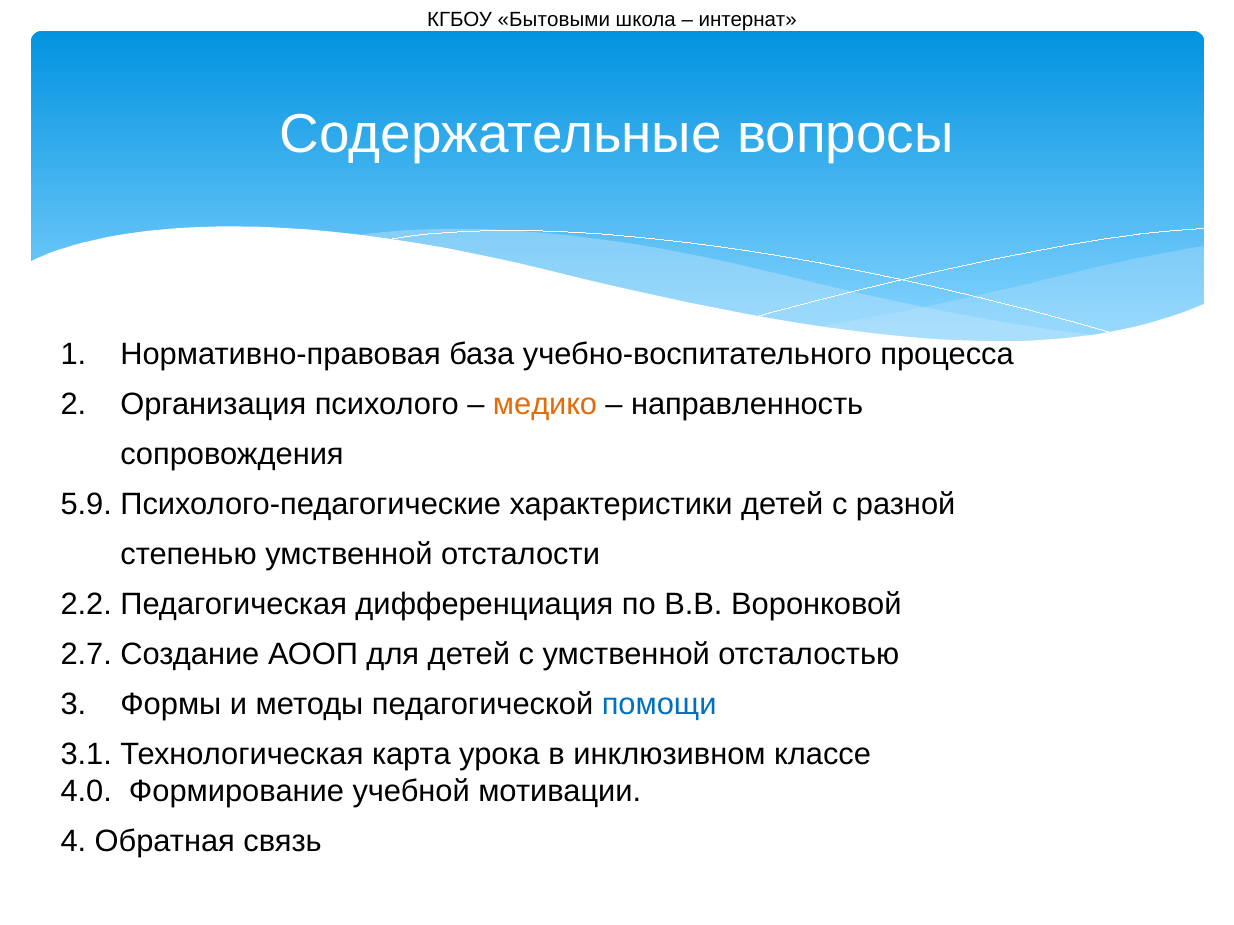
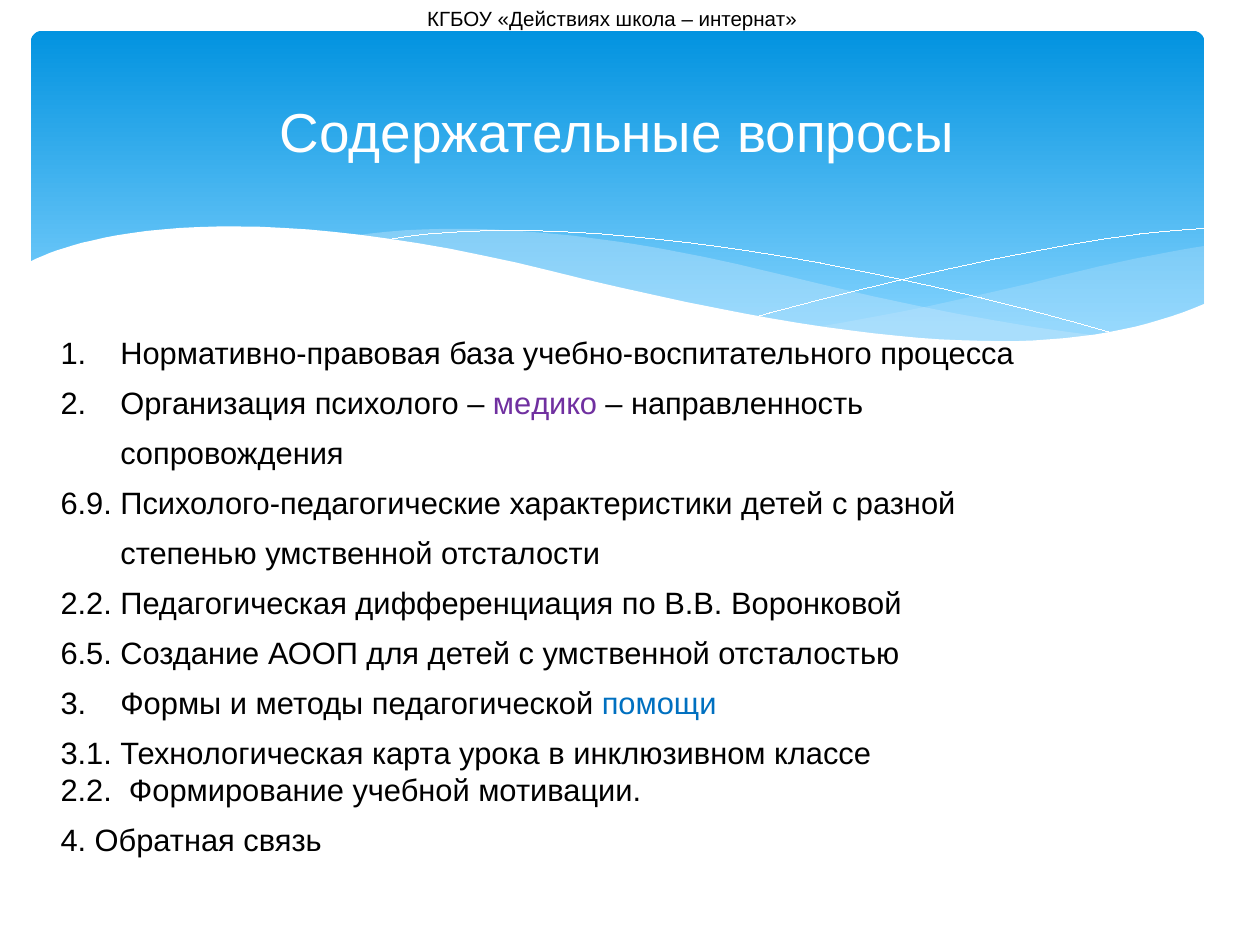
Бытовыми: Бытовыми -> Действиях (554, 20)
медико colour: orange -> purple (545, 405)
5.9: 5.9 -> 6.9 (86, 505)
2.7: 2.7 -> 6.5 (86, 655)
4.0: 4.0 -> 2.2 (86, 792)
